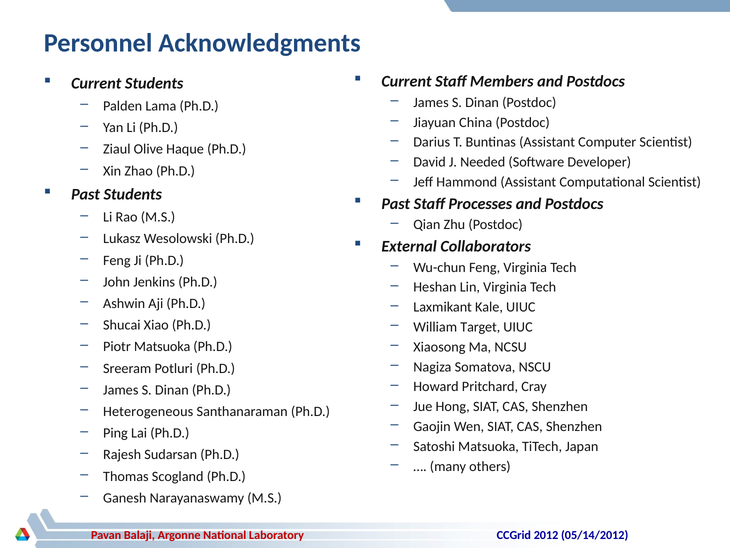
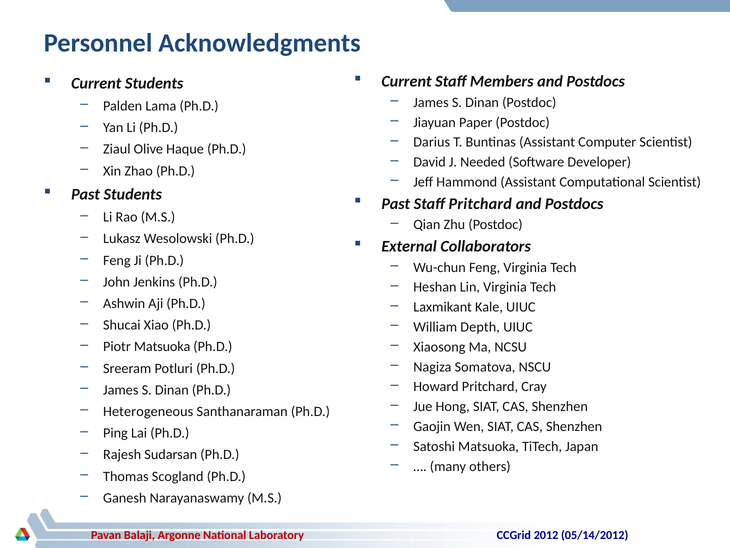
China: China -> Paper (476, 122)
Staff Processes: Processes -> Pritchard (480, 204)
Target: Target -> Depth (480, 327)
